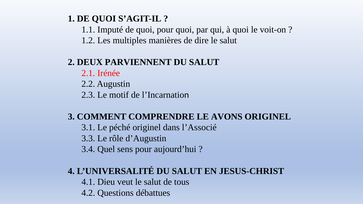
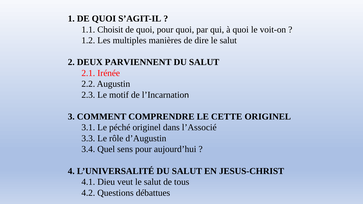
Imputé: Imputé -> Choisit (110, 30)
AVONS: AVONS -> CETTE (227, 117)
